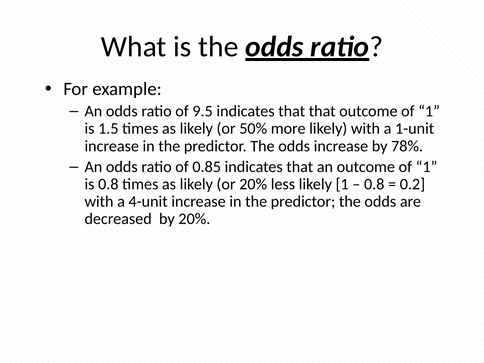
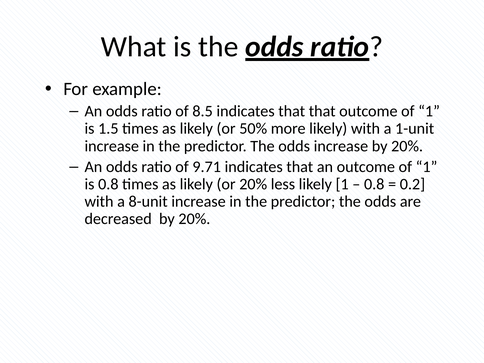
9.5: 9.5 -> 8.5 (203, 111)
increase by 78%: 78% -> 20% (407, 146)
0.85: 0.85 -> 9.71 (207, 167)
4-unit: 4-unit -> 8-unit (148, 202)
